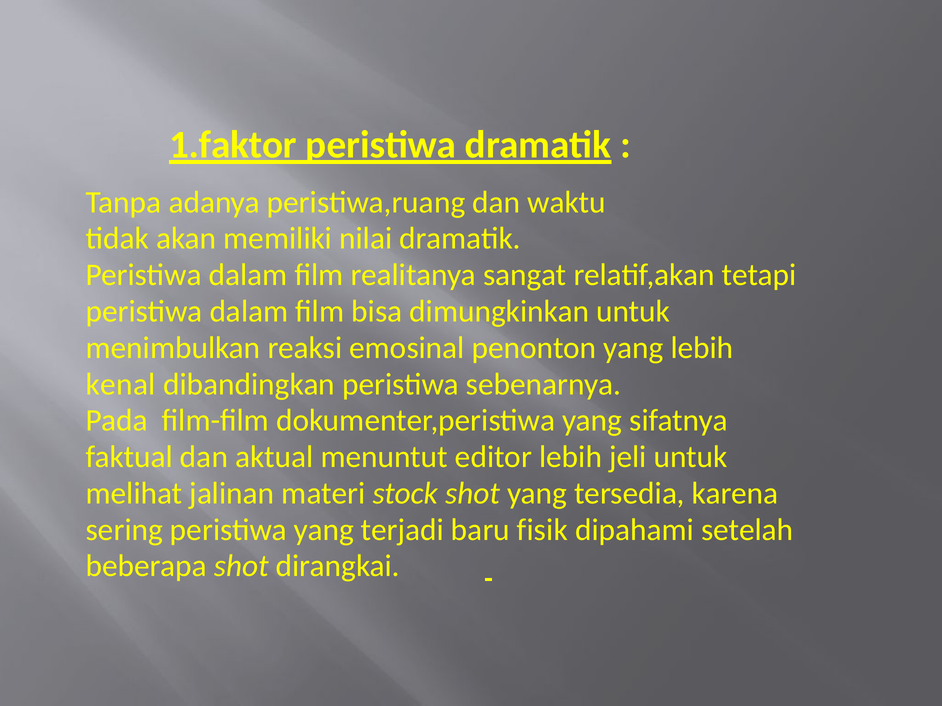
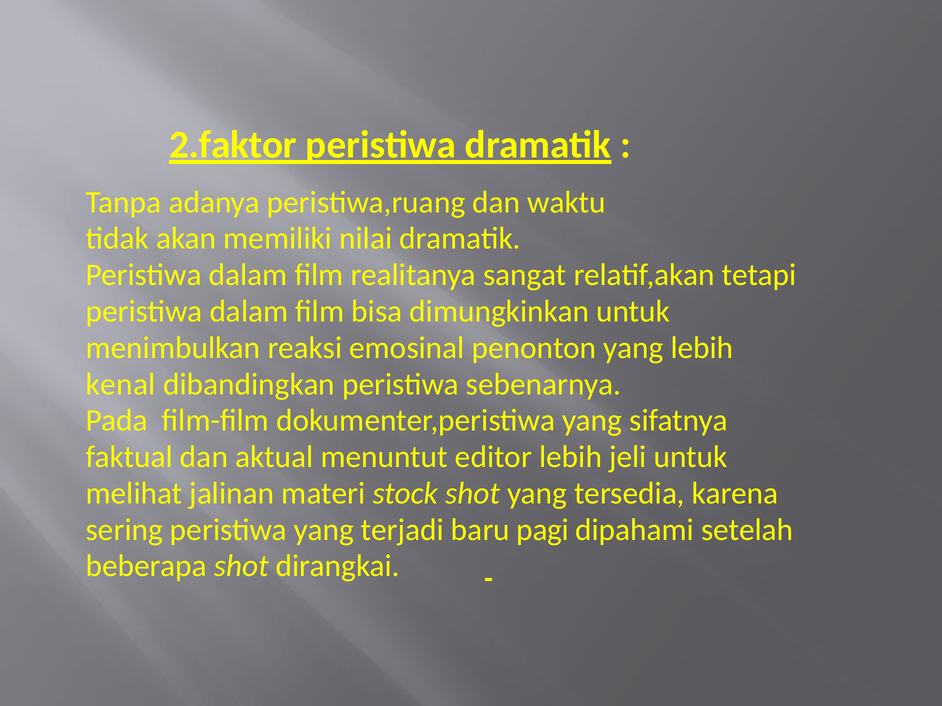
1.faktor: 1.faktor -> 2.faktor (233, 145)
fisik: fisik -> pagi (543, 530)
